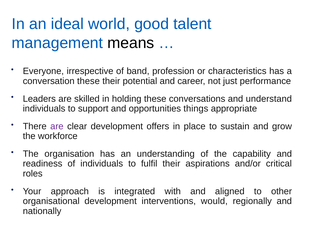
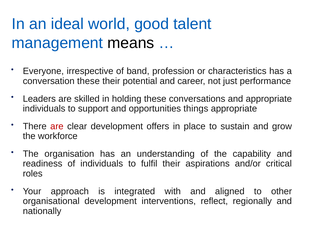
and understand: understand -> appropriate (269, 99)
are colour: purple -> red (57, 126)
would: would -> reflect (214, 201)
